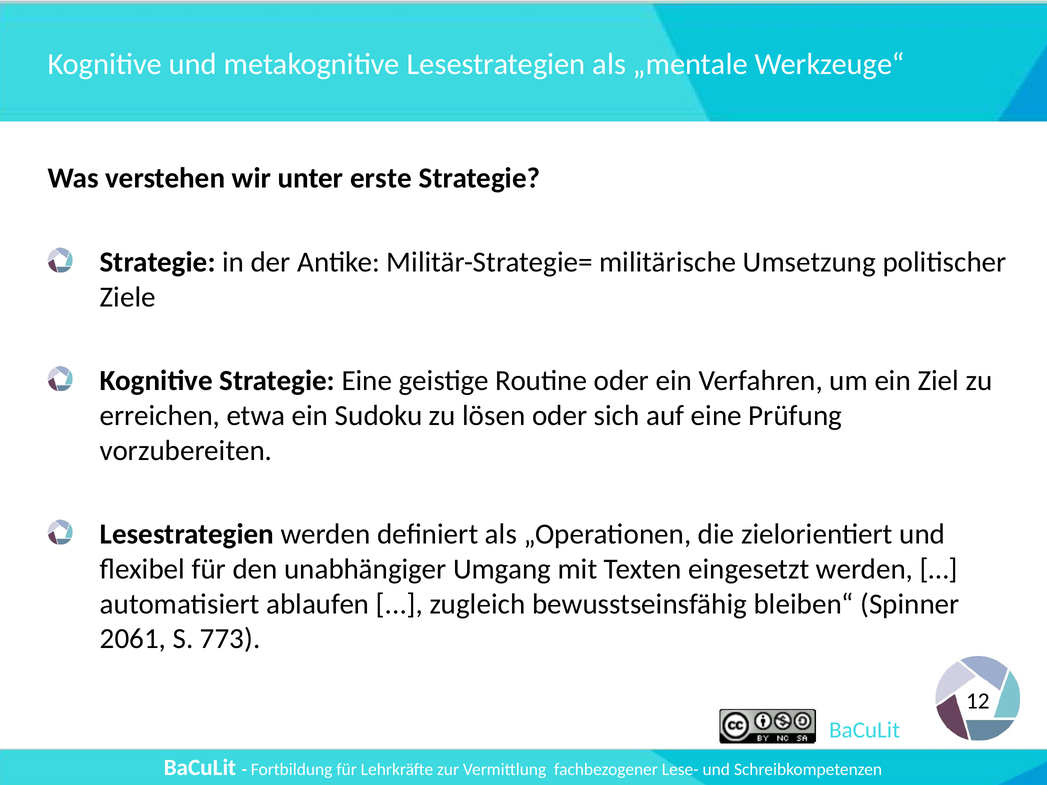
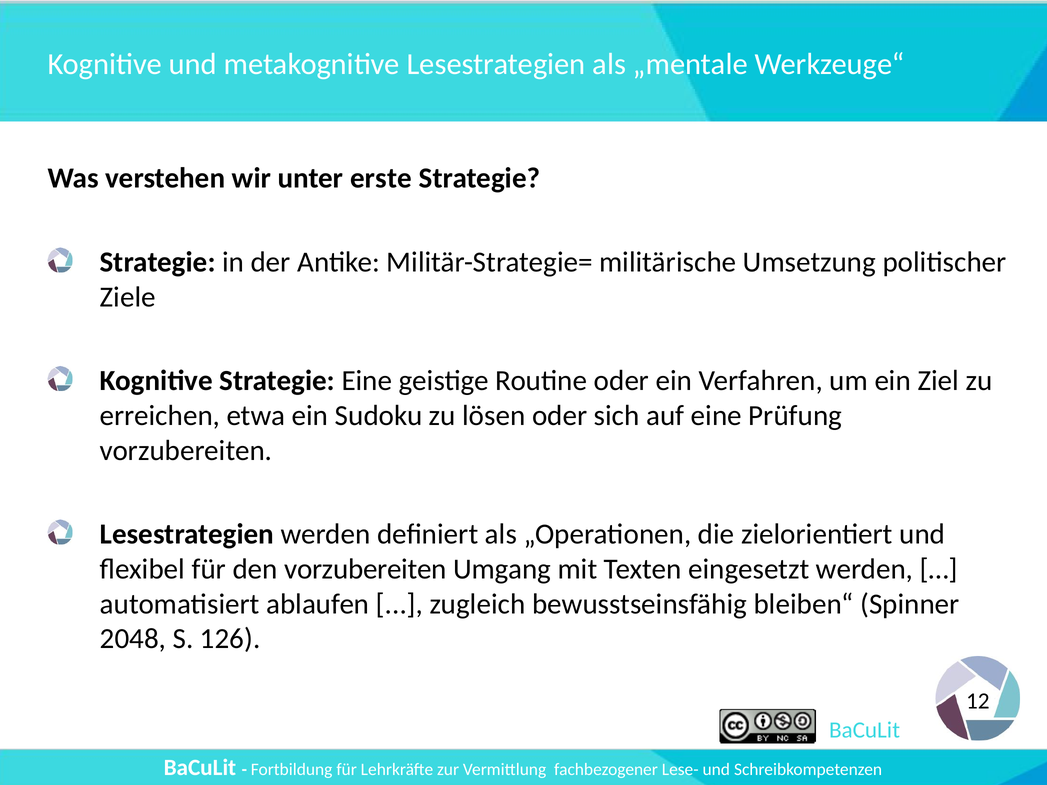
den unabhängiger: unabhängiger -> vorzubereiten (365, 569)
2061: 2061 -> 2048 (133, 639)
773: 773 -> 126 (230, 639)
